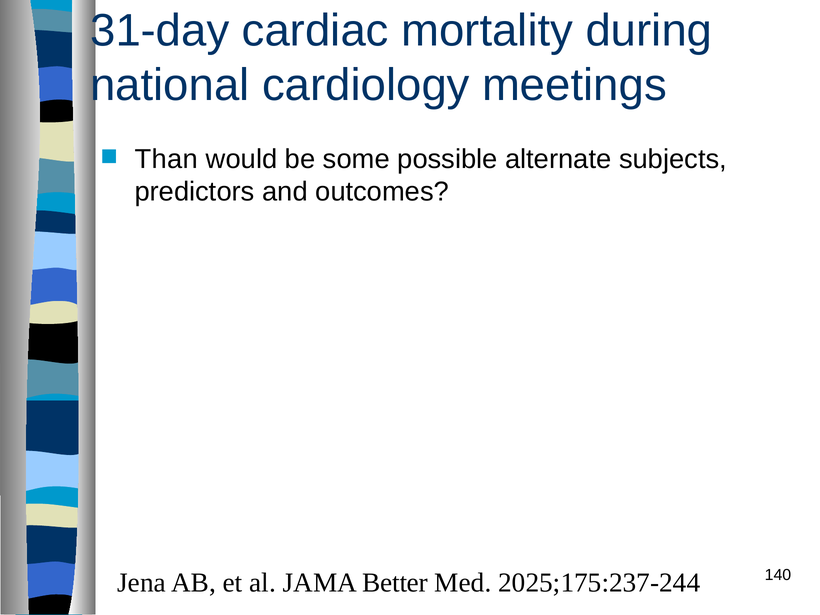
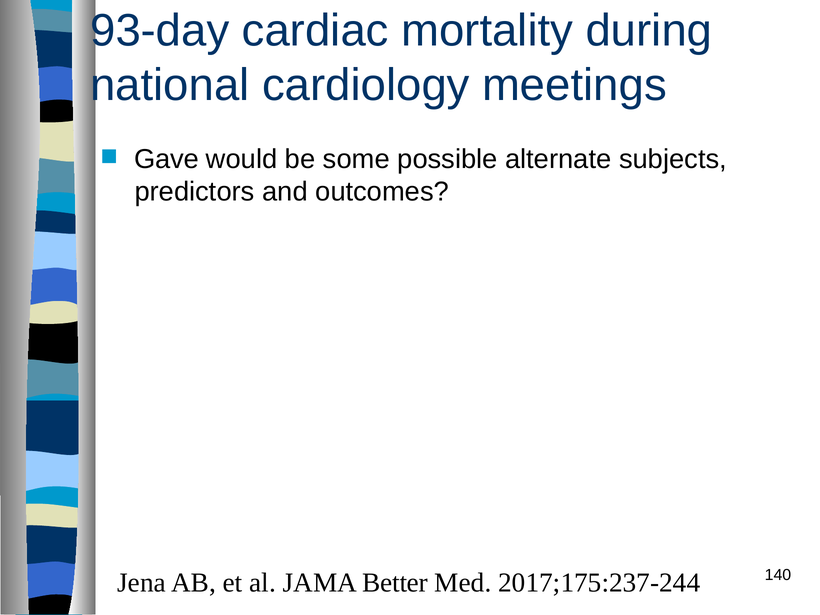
31-day: 31-day -> 93-day (160, 30)
Than: Than -> Gave (167, 159)
2025;175:237-244: 2025;175:237-244 -> 2017;175:237-244 (599, 583)
